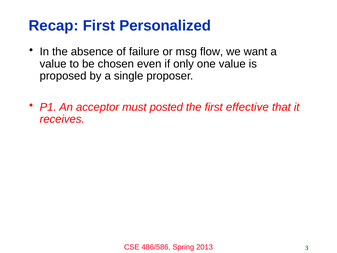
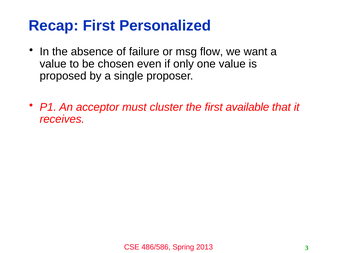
posted: posted -> cluster (166, 107)
effective: effective -> available (247, 107)
